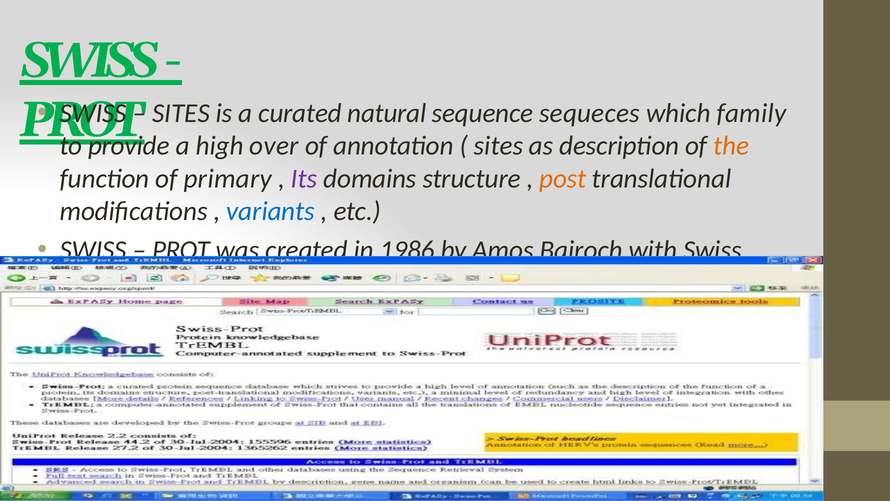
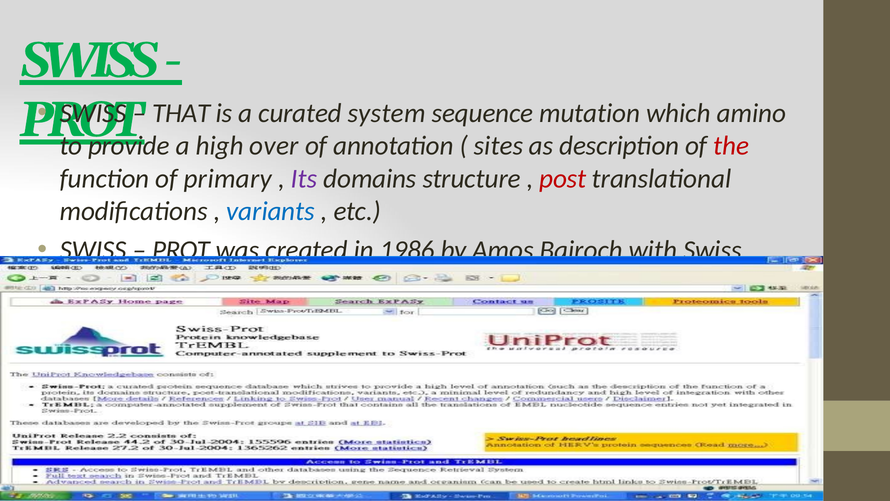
SITES: SITES -> THAT (181, 113)
natural: natural -> system (387, 113)
sequeces: sequeces -> mutation (590, 113)
family: family -> amino (752, 113)
the colour: orange -> red (731, 146)
post colour: orange -> red (563, 178)
